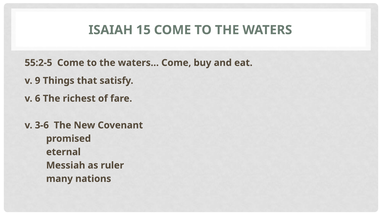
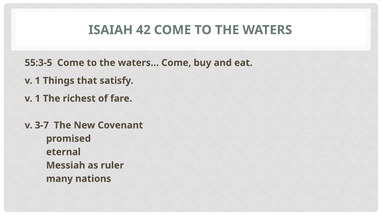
15: 15 -> 42 (143, 30)
55:2-5: 55:2-5 -> 55:3-5 (38, 63)
9: 9 -> 1 (38, 81)
6: 6 -> 1 (38, 98)
3-6: 3-6 -> 3-7 (42, 125)
